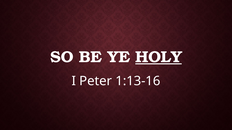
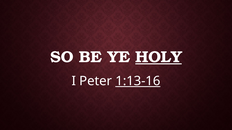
1:13-16 underline: none -> present (138, 81)
